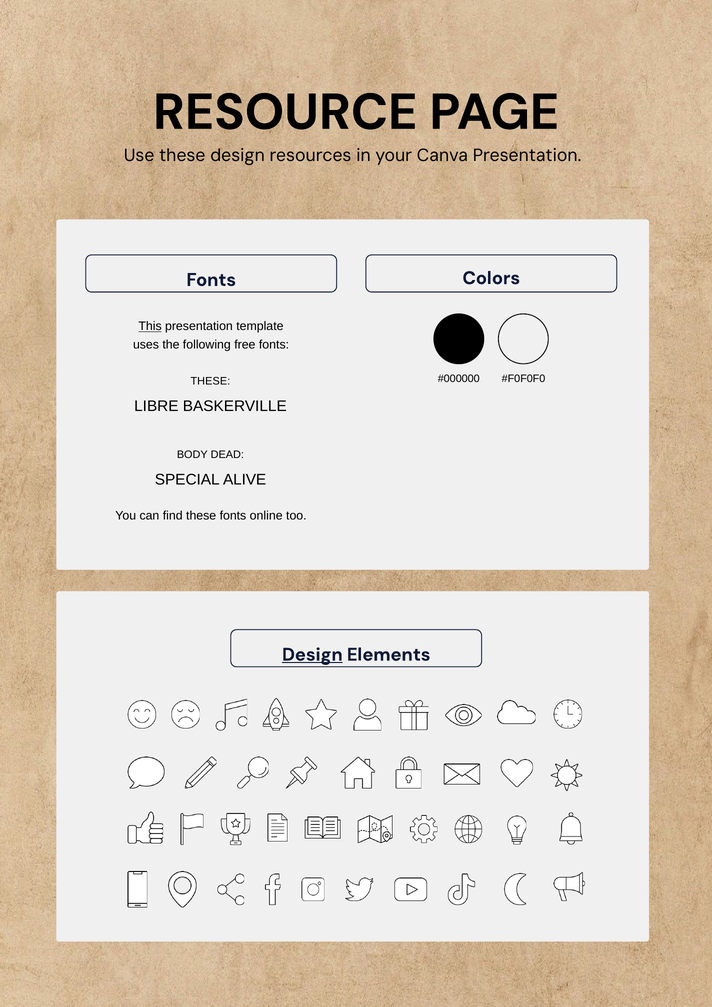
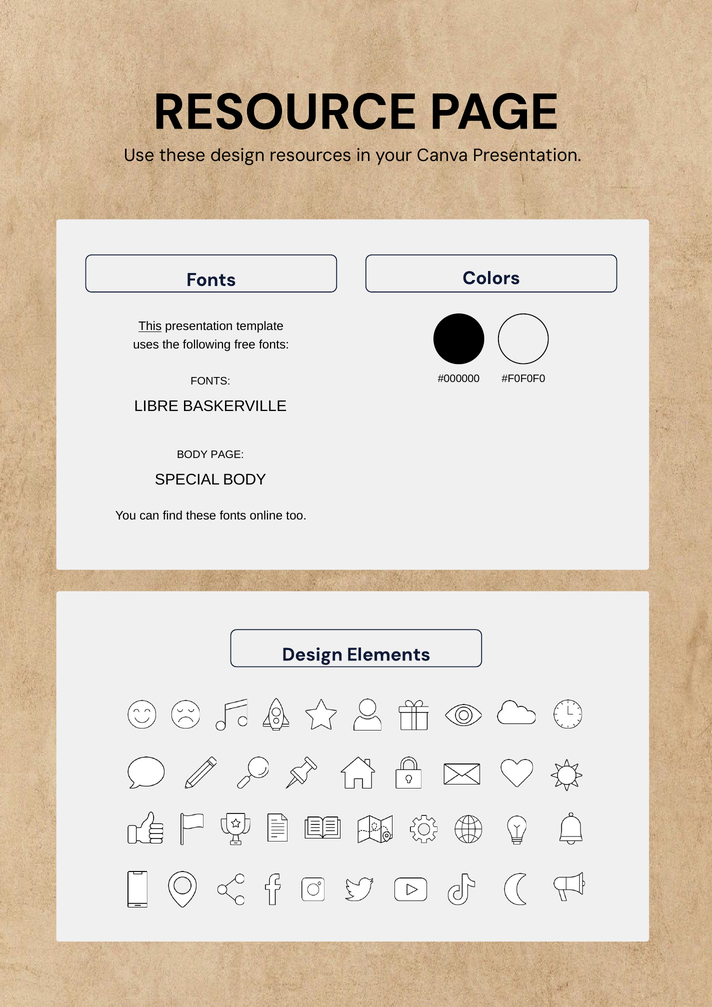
THESE: THESE -> FONTS (210, 381)
BODY DEAD: DEAD -> PAGE (227, 455)
SPECIAL ALIVE: ALIVE -> BODY (245, 480)
Design underline: present -> none (312, 655)
